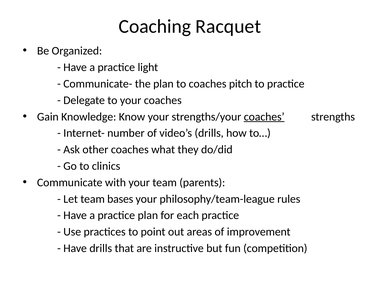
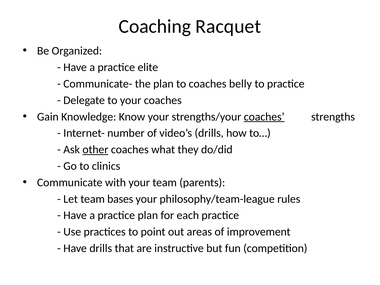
light: light -> elite (148, 67)
pitch: pitch -> belly (240, 84)
other underline: none -> present (95, 150)
